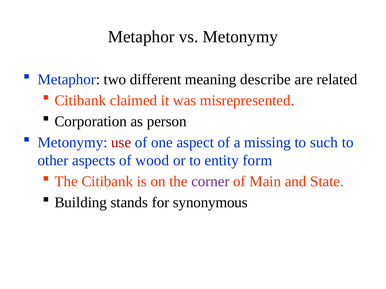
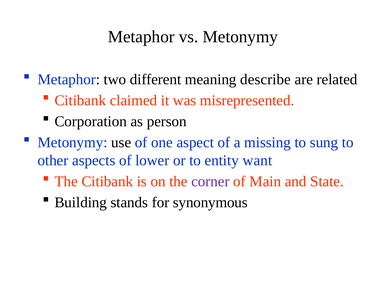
use colour: red -> black (121, 143)
such: such -> sung (324, 143)
wood: wood -> lower (152, 161)
form: form -> want (257, 161)
